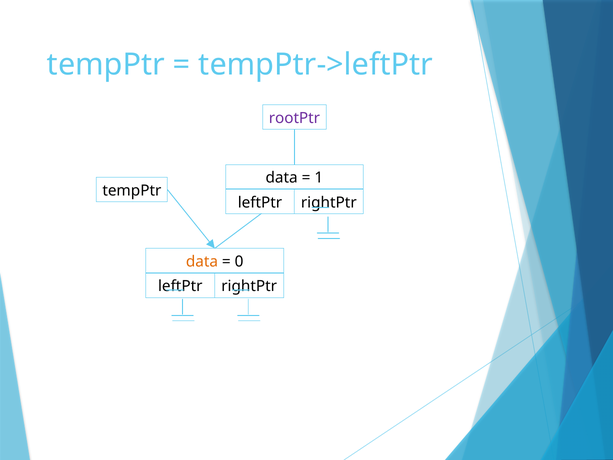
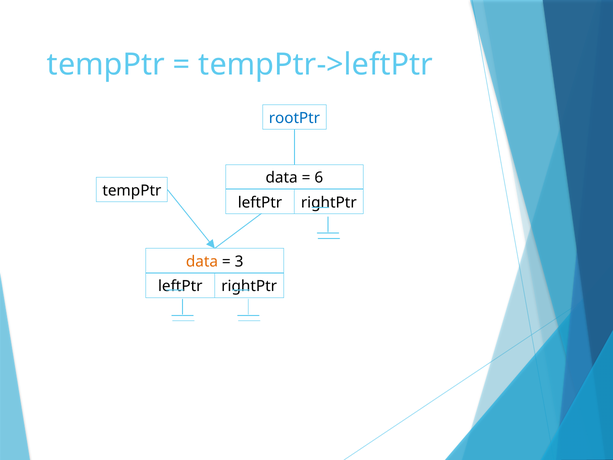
rootPtr colour: purple -> blue (294, 118)
1: 1 -> 6 (319, 178)
0: 0 -> 3 (239, 261)
